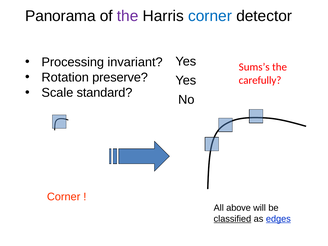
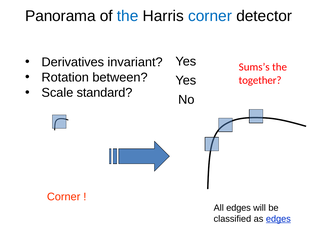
the colour: purple -> blue (128, 16)
Processing: Processing -> Derivatives (73, 62)
preserve: preserve -> between (120, 77)
carefully: carefully -> together (260, 80)
All above: above -> edges (239, 208)
classified underline: present -> none (232, 219)
